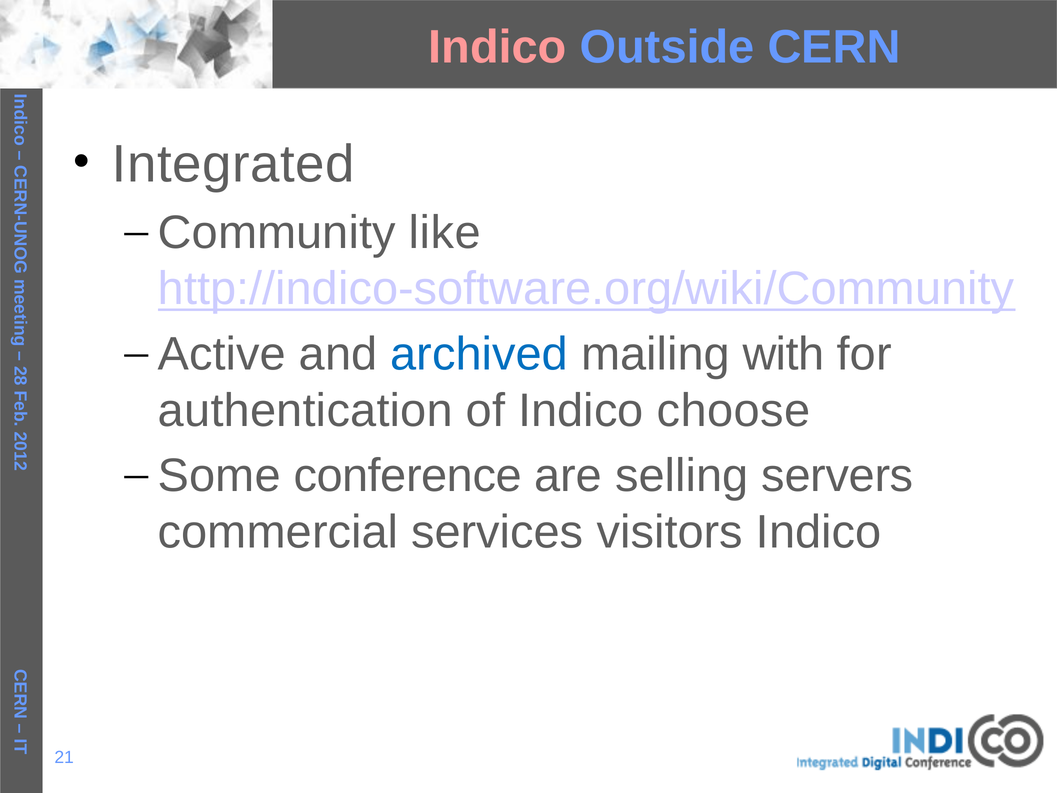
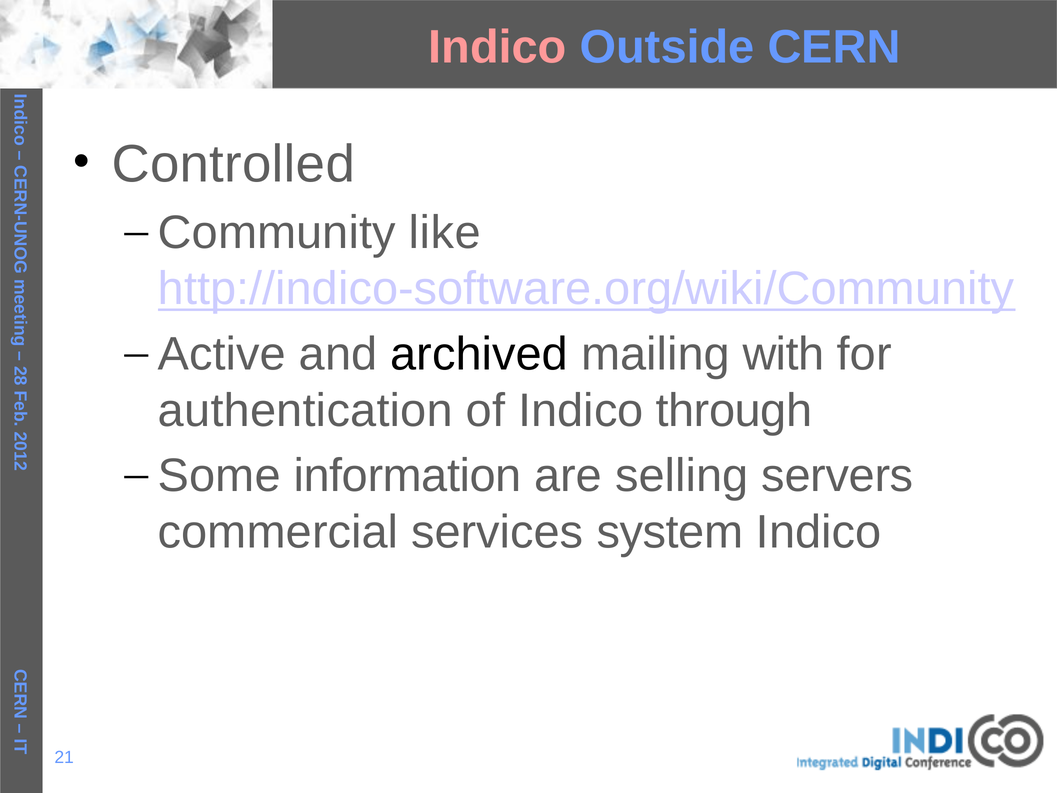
Integrated: Integrated -> Controlled (233, 164)
archived colour: blue -> black (479, 354)
choose: choose -> through (734, 410)
conference: conference -> information (408, 476)
visitors: visitors -> system (670, 532)
